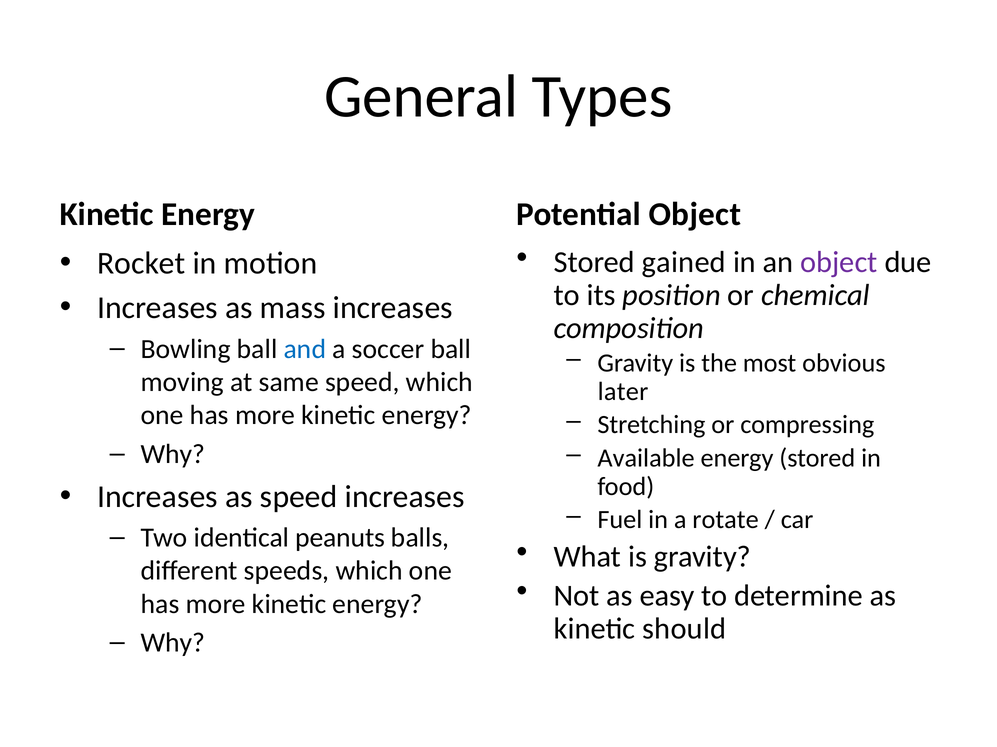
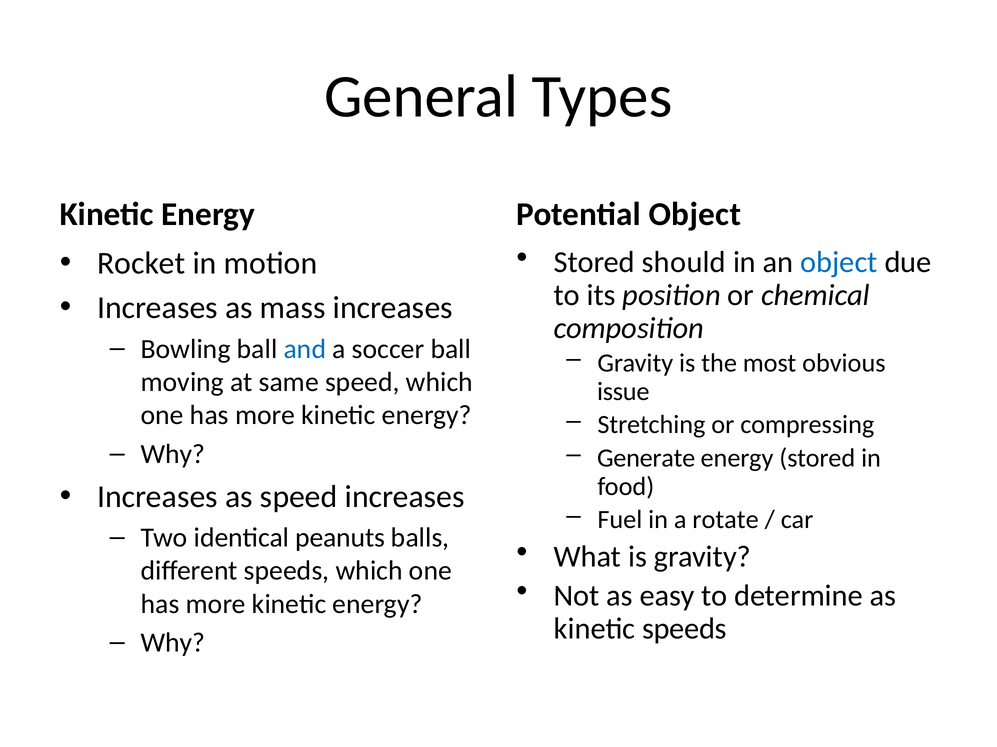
gained: gained -> should (684, 263)
object colour: purple -> blue (839, 263)
later: later -> issue (623, 392)
Available: Available -> Generate (646, 458)
kinetic should: should -> speeds (684, 629)
